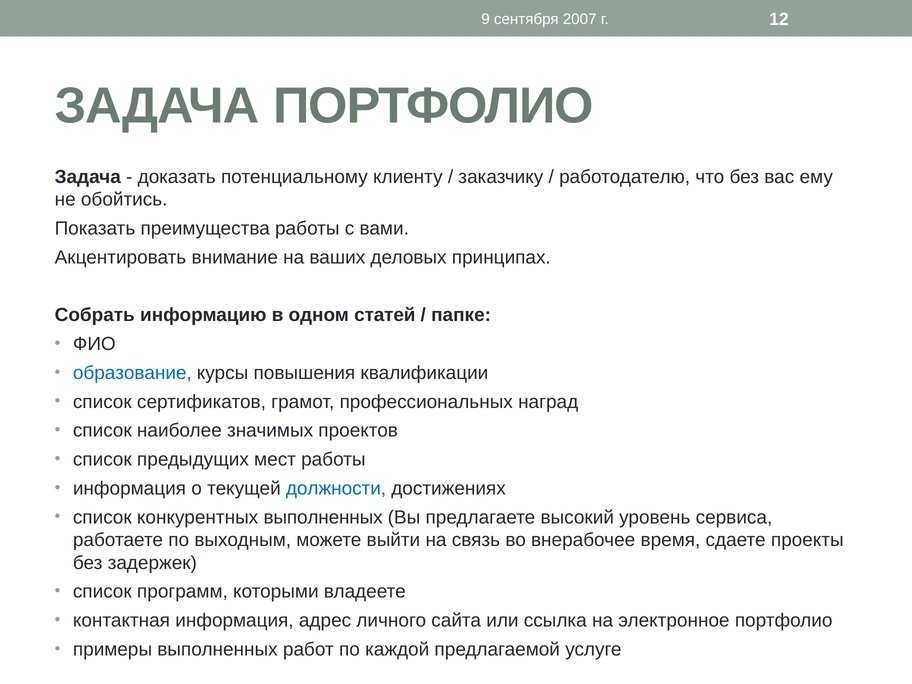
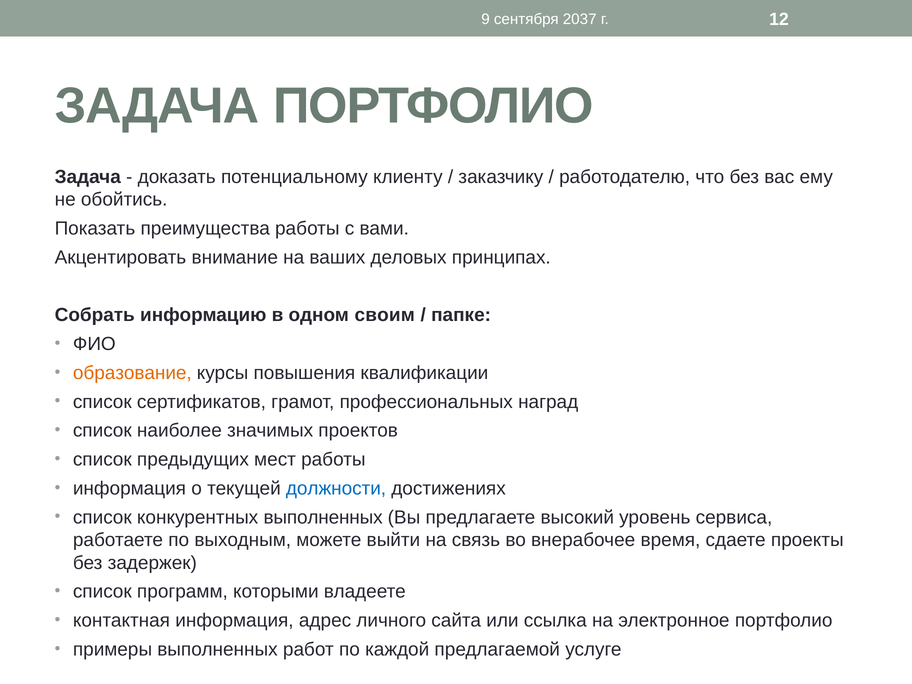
2007: 2007 -> 2037 (580, 19)
статей: статей -> своим (385, 315)
образование colour: blue -> orange (132, 373)
